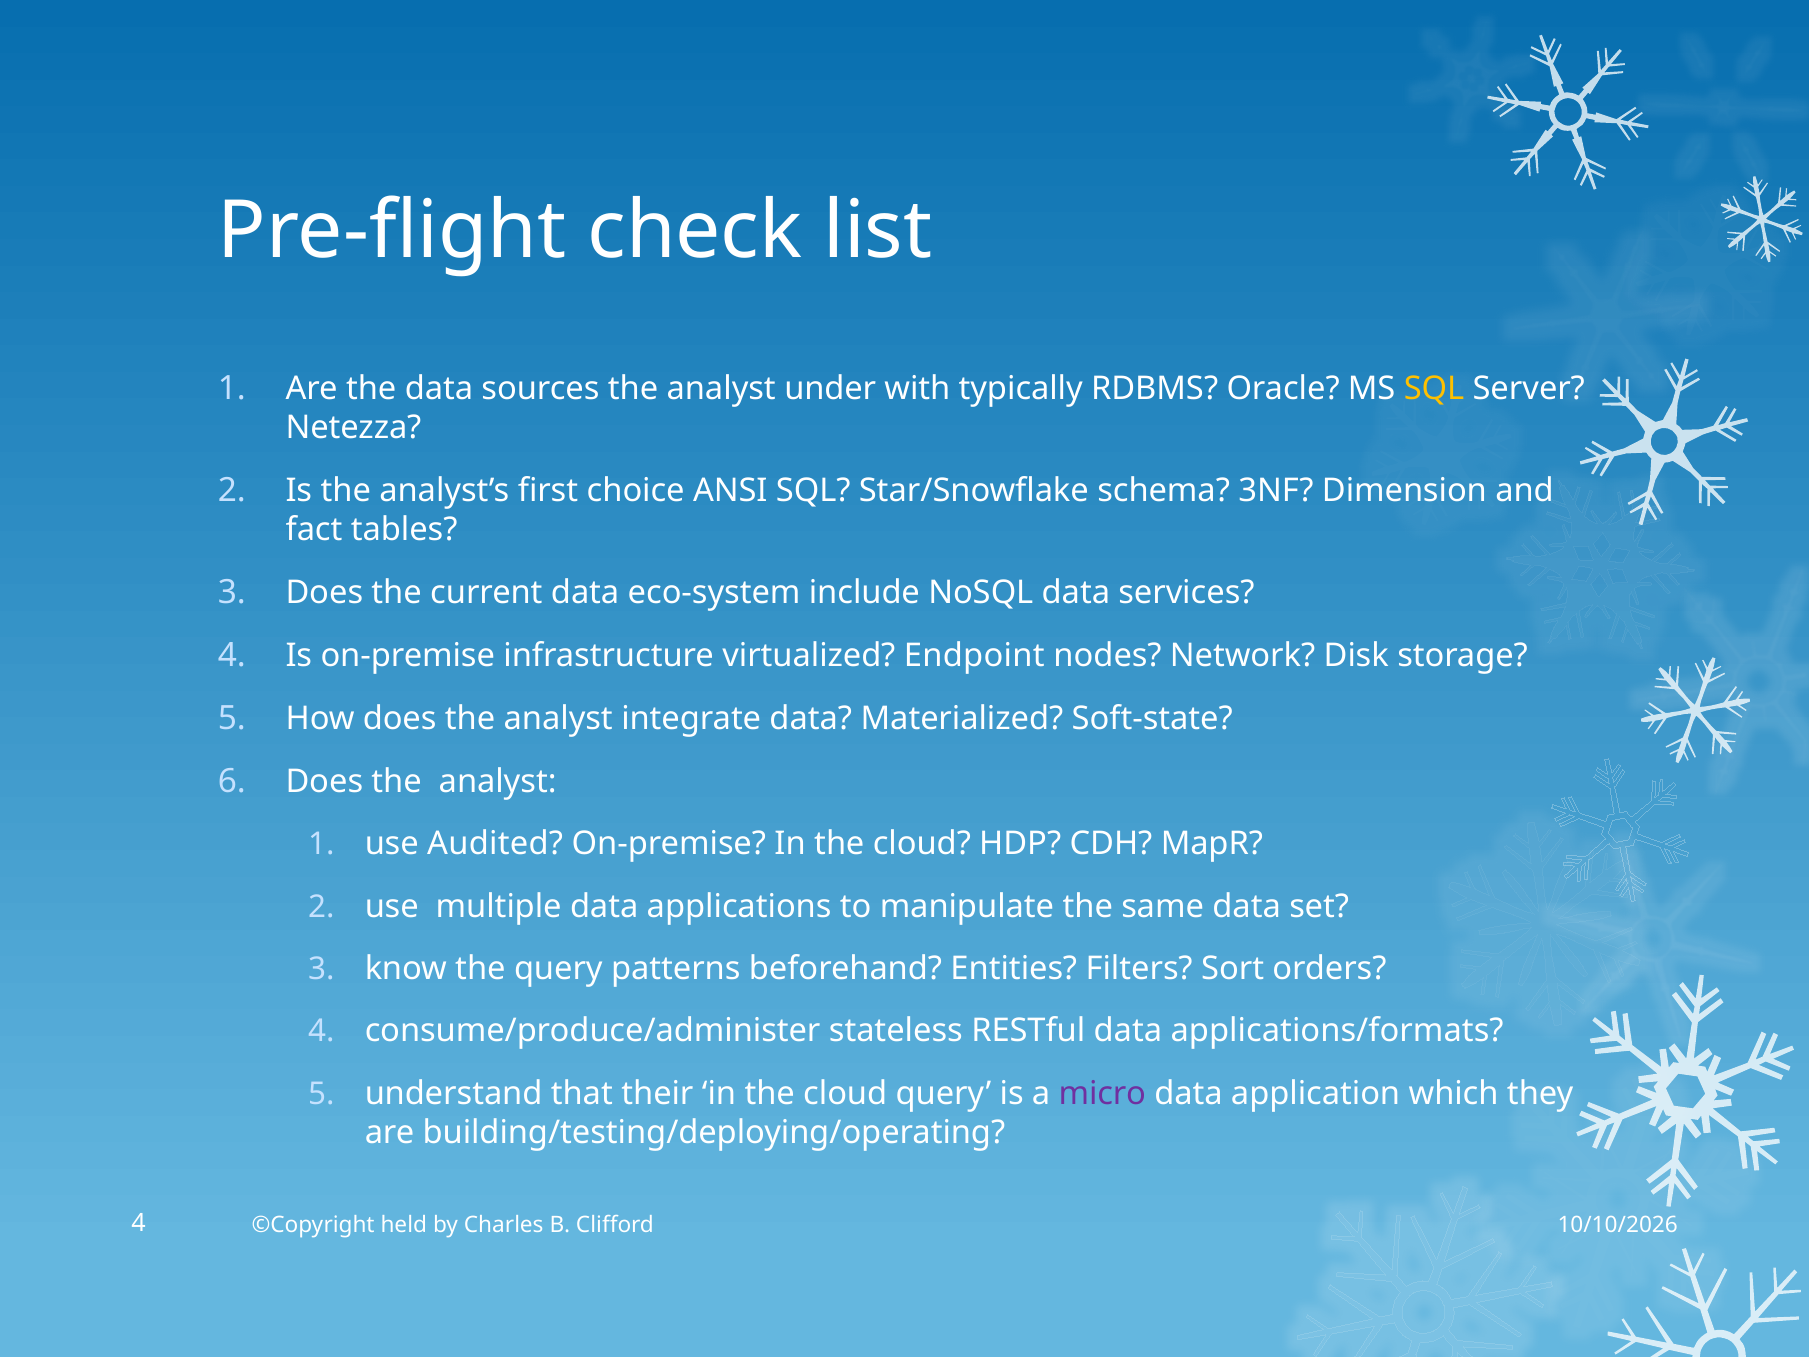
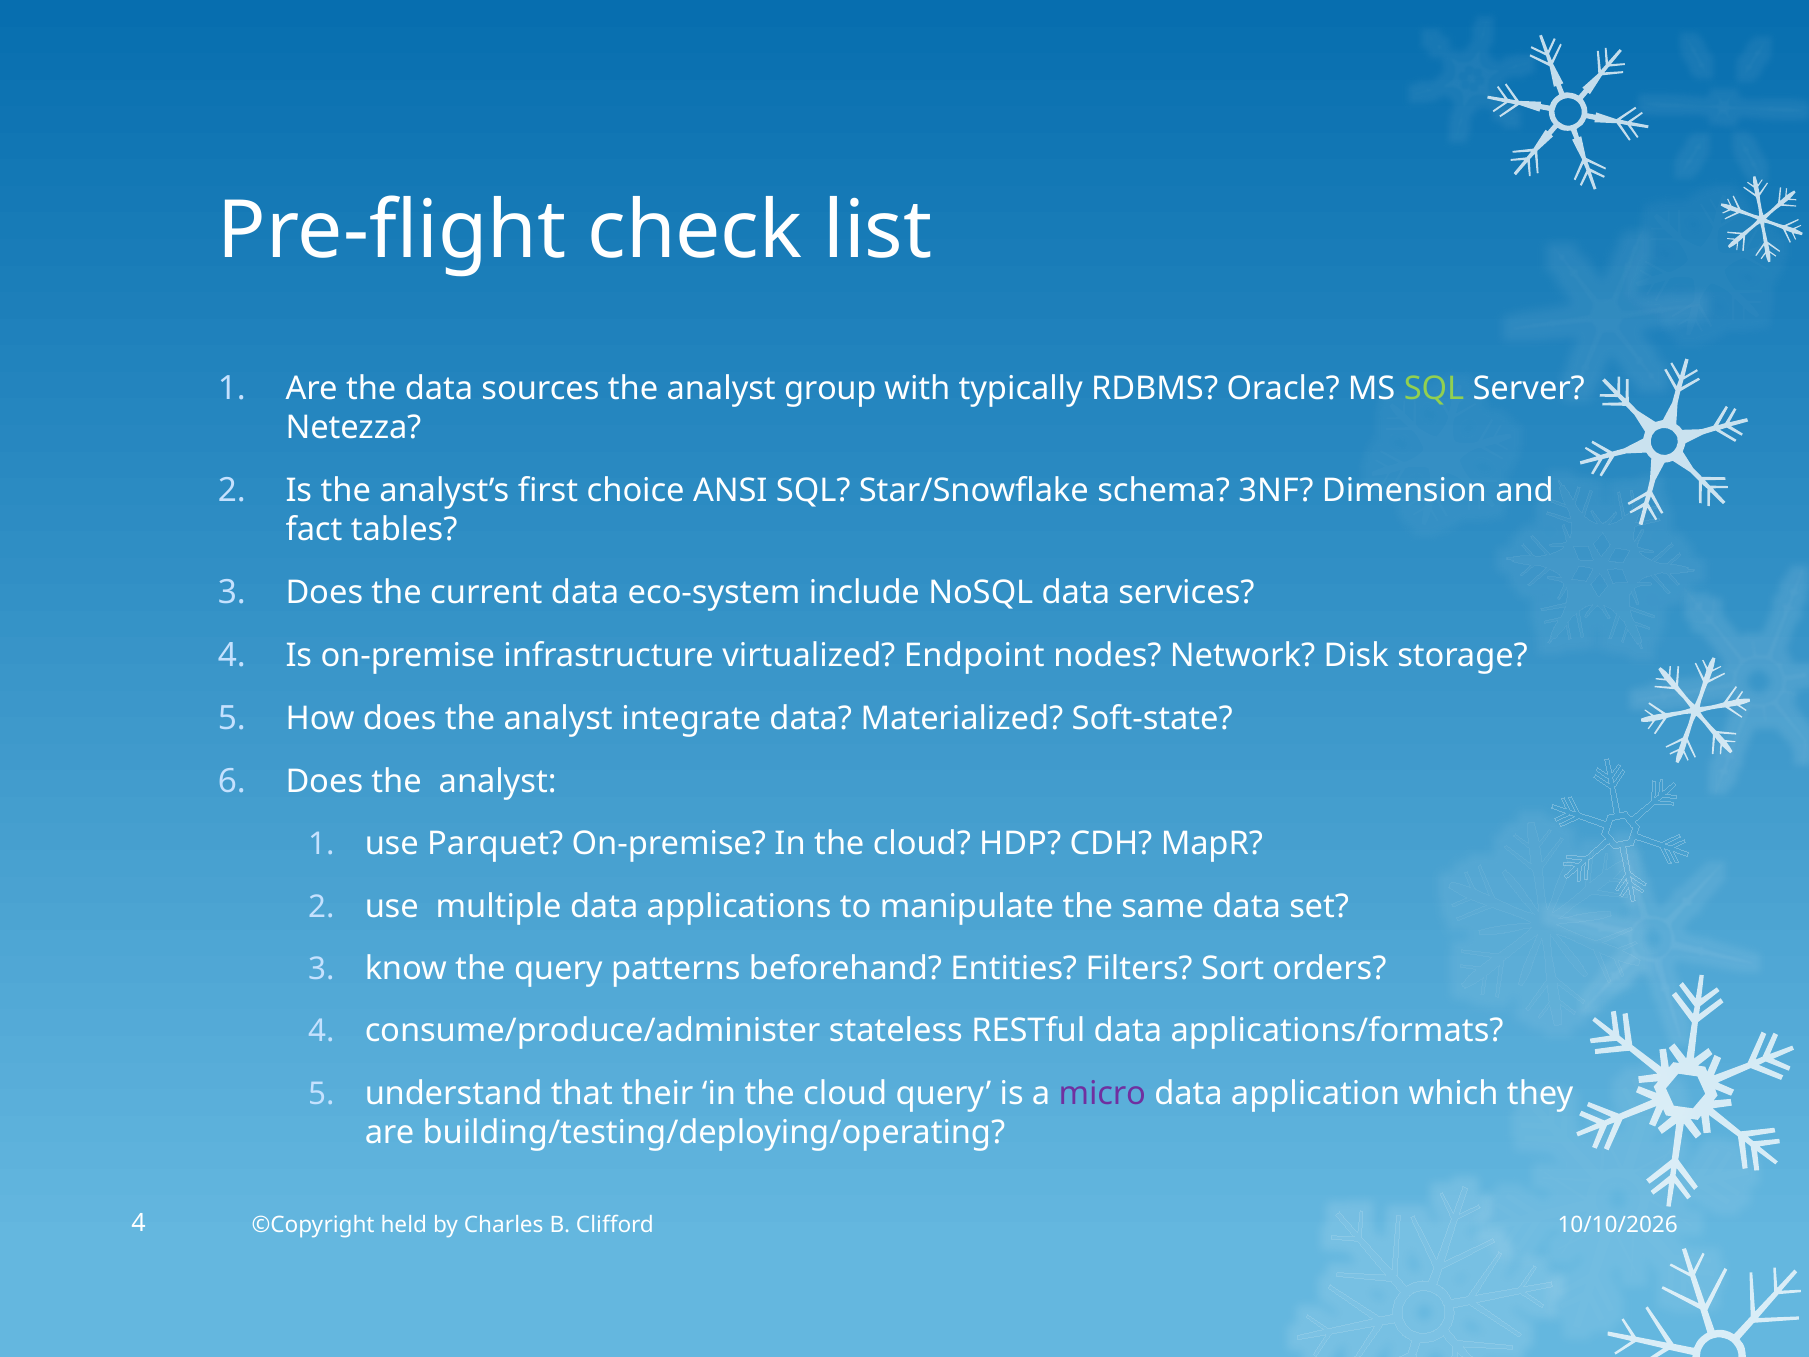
under: under -> group (830, 388)
SQL colour: yellow -> light green (1434, 388)
Audited: Audited -> Parquet (495, 844)
